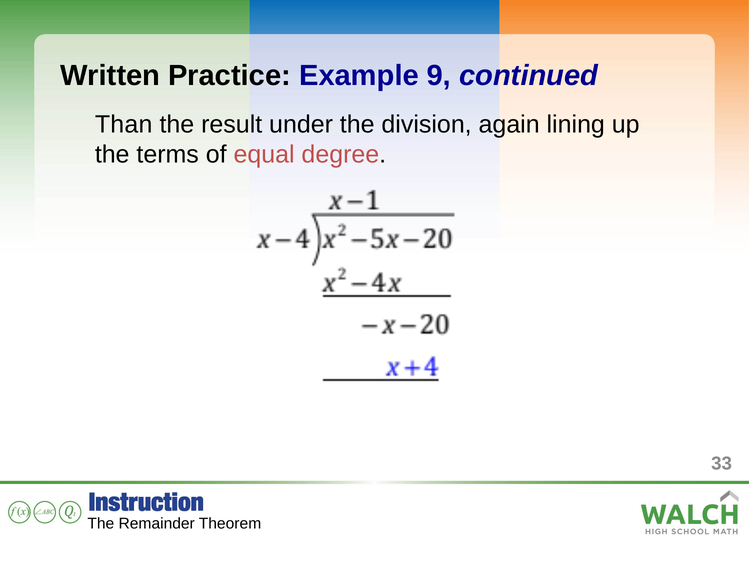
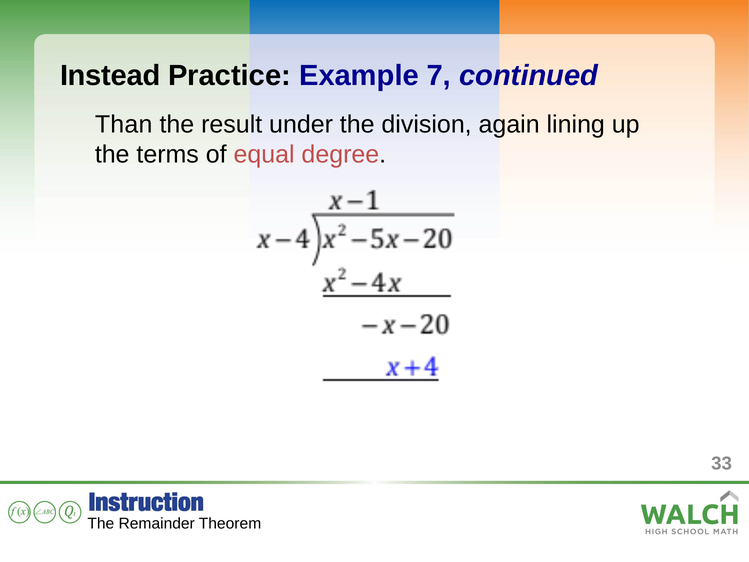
Written: Written -> Instead (110, 76)
9: 9 -> 7 (439, 76)
